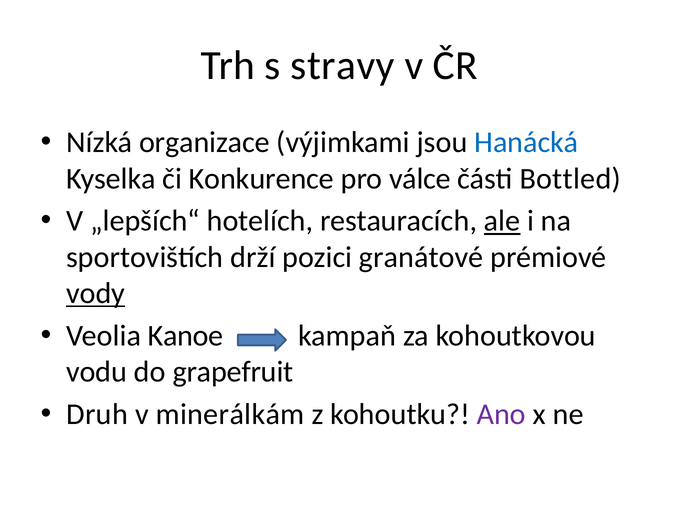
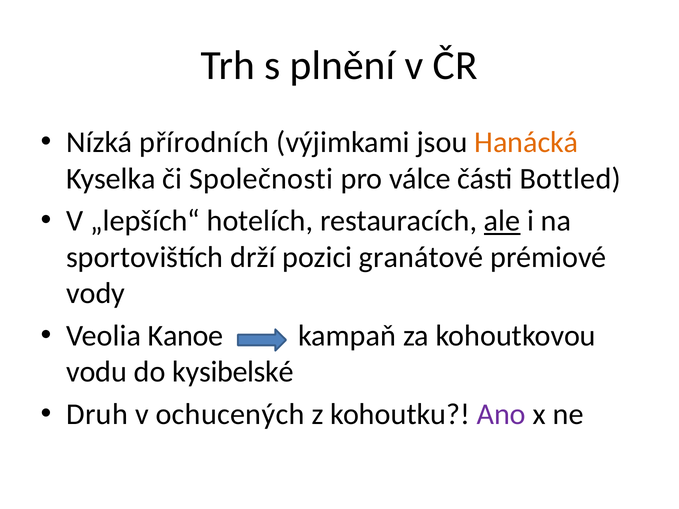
stravy: stravy -> plnění (343, 66)
organizace: organizace -> přírodních (204, 142)
Hanácká colour: blue -> orange (526, 142)
Konkurence: Konkurence -> Společnosti (261, 179)
vody underline: present -> none (96, 294)
grapefruit: grapefruit -> kysibelské (233, 372)
minerálkám: minerálkám -> ochucených (230, 414)
